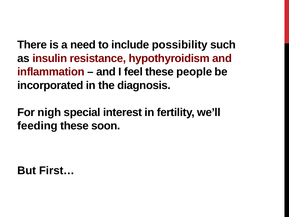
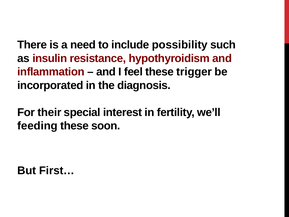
people: people -> trigger (194, 72)
nigh: nigh -> their (49, 112)
